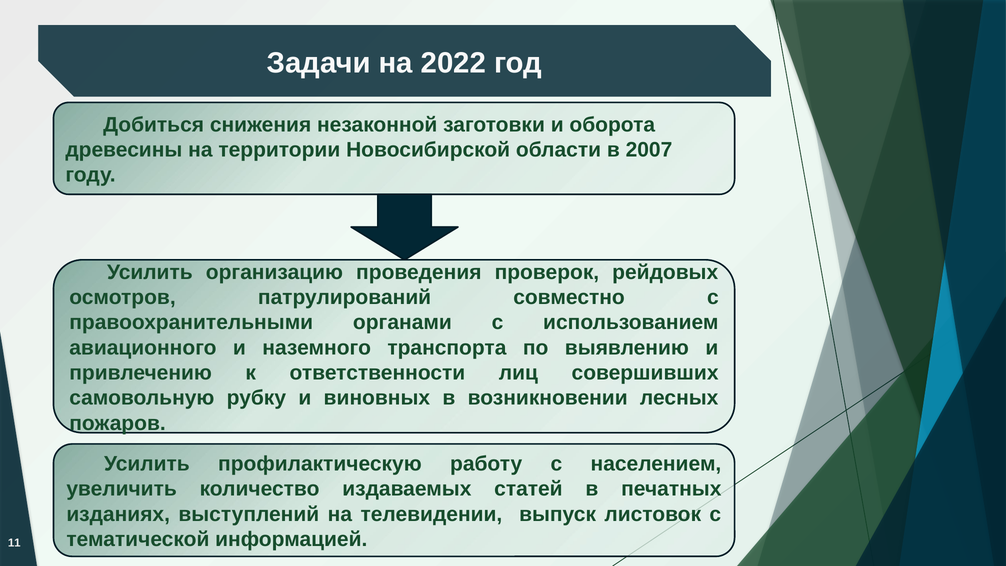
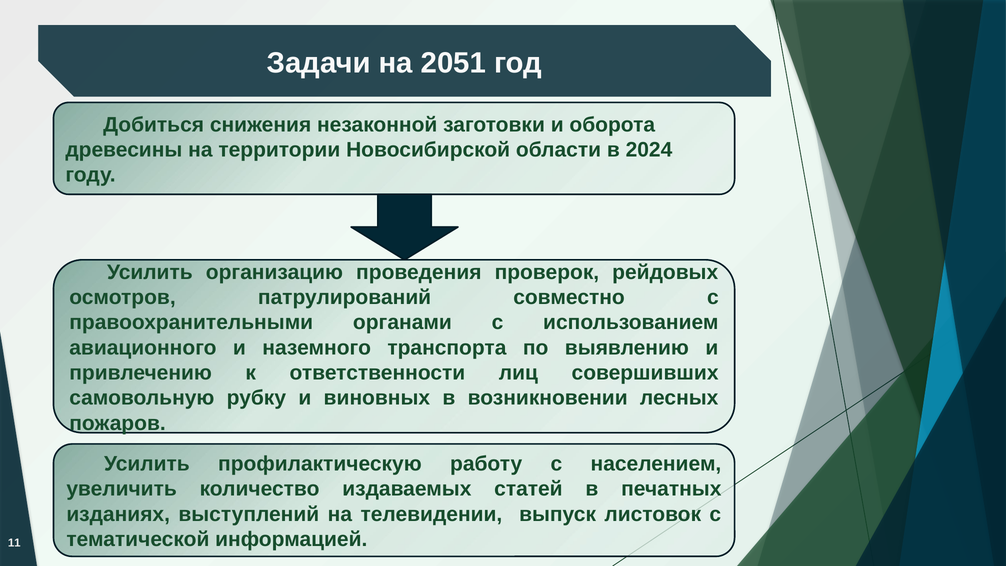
2022: 2022 -> 2051 (453, 63)
2007: 2007 -> 2024 (649, 150)
